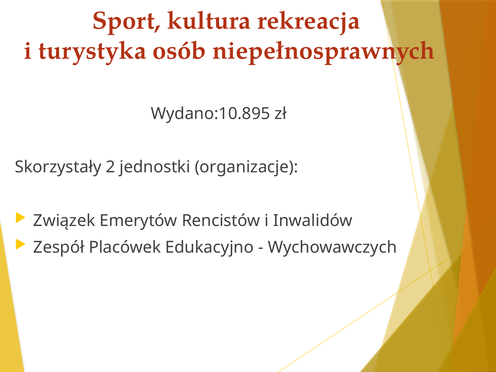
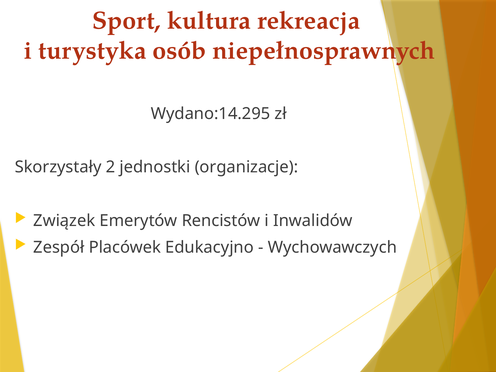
Wydano:10.895: Wydano:10.895 -> Wydano:14.295 (211, 114)
